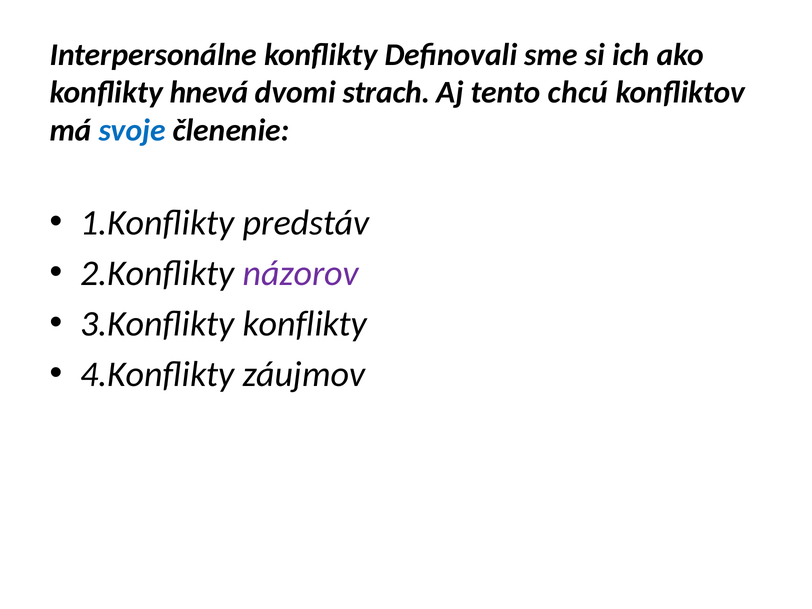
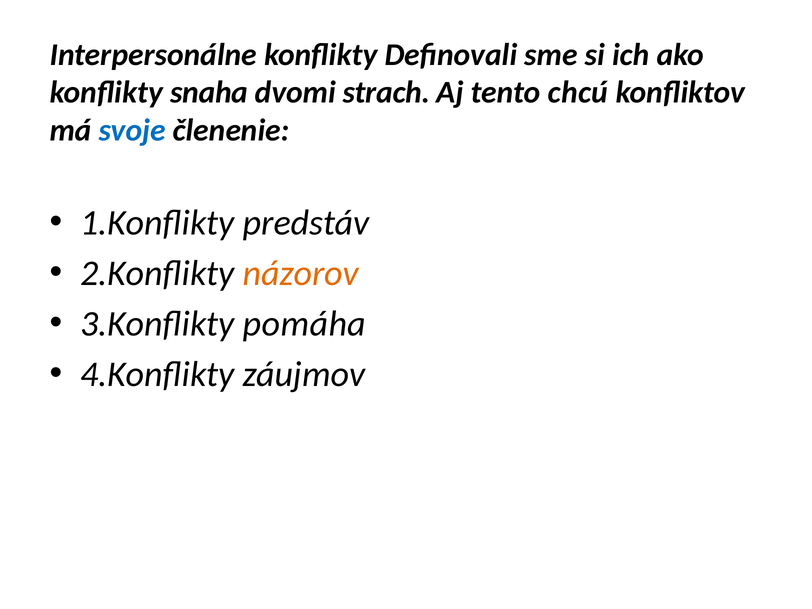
hnevá: hnevá -> snaha (209, 93)
názorov colour: purple -> orange (301, 273)
3.Konflikty konflikty: konflikty -> pomáha (304, 324)
